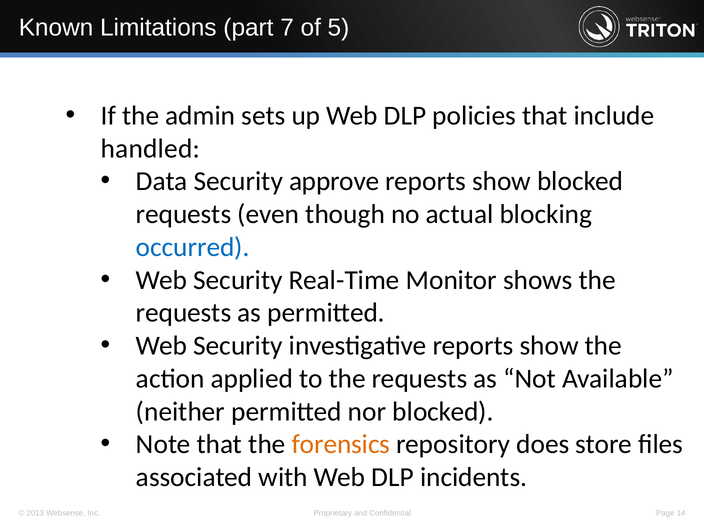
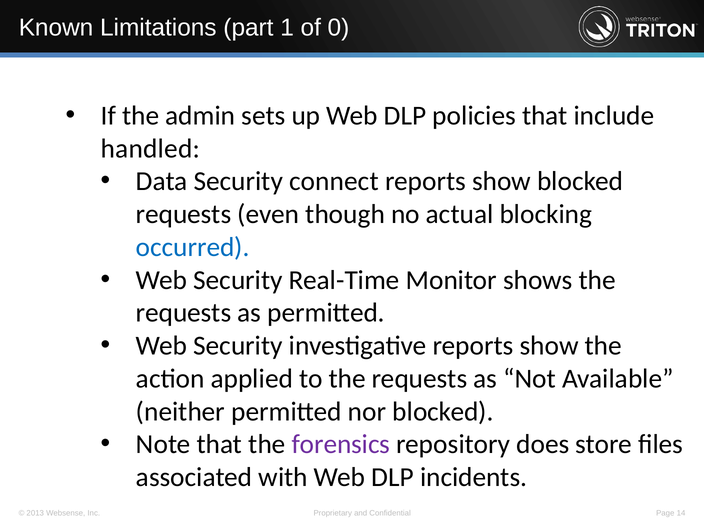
7: 7 -> 1 (287, 28)
5: 5 -> 0 (338, 28)
approve: approve -> connect (334, 181)
forensics colour: orange -> purple (341, 444)
